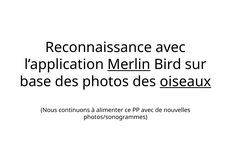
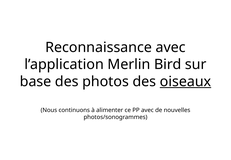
Merlin underline: present -> none (129, 64)
